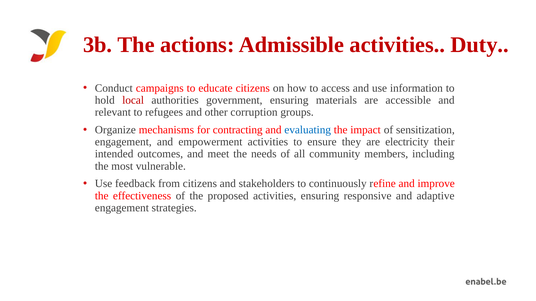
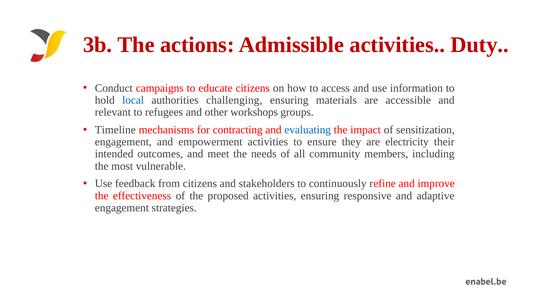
local colour: red -> blue (133, 100)
government: government -> challenging (234, 100)
corruption: corruption -> workshops (254, 112)
Organize: Organize -> Timeline (115, 130)
